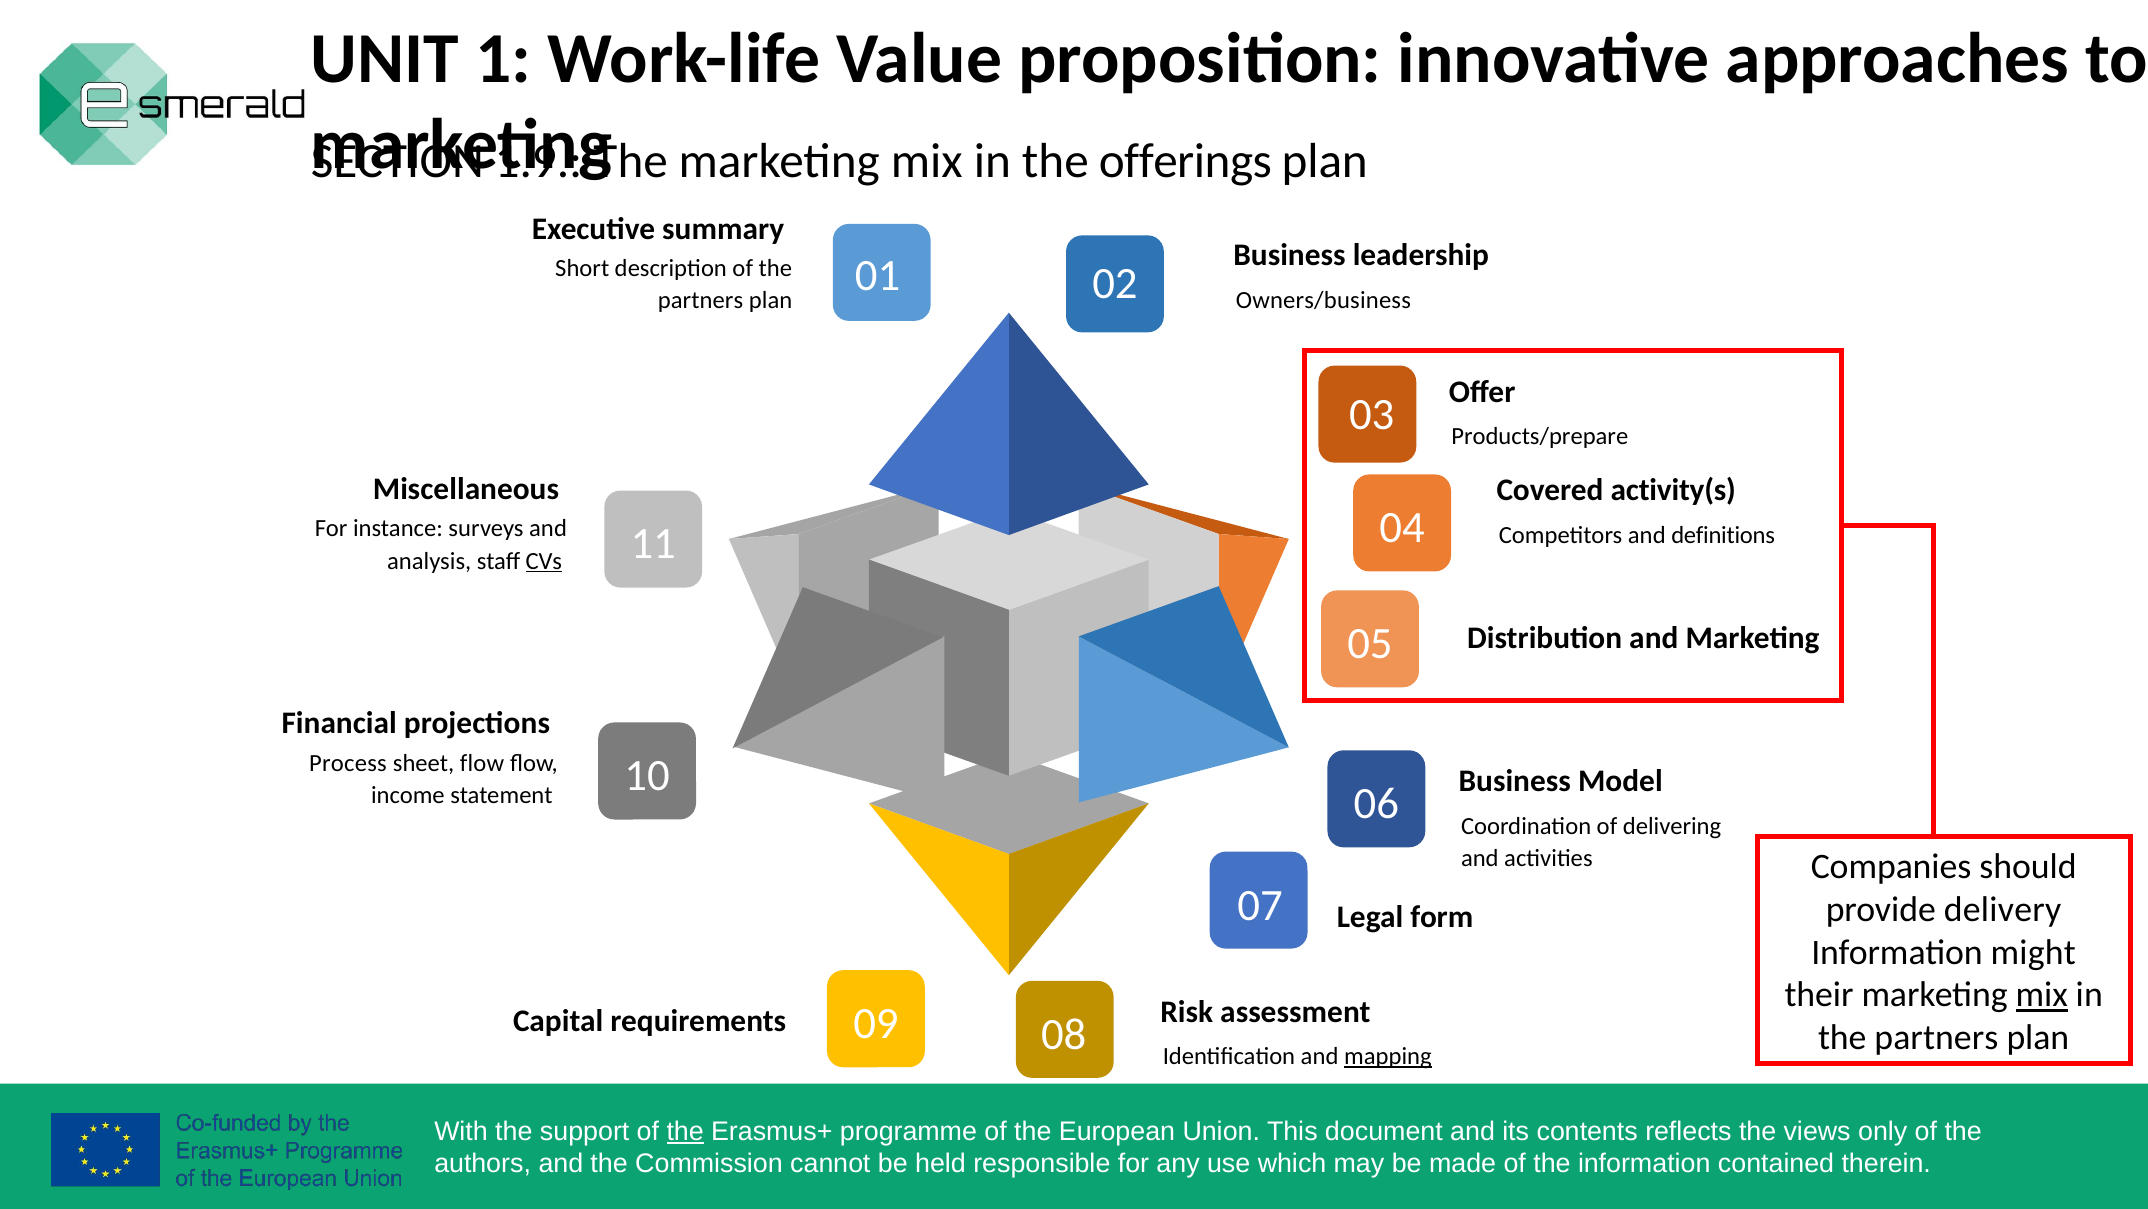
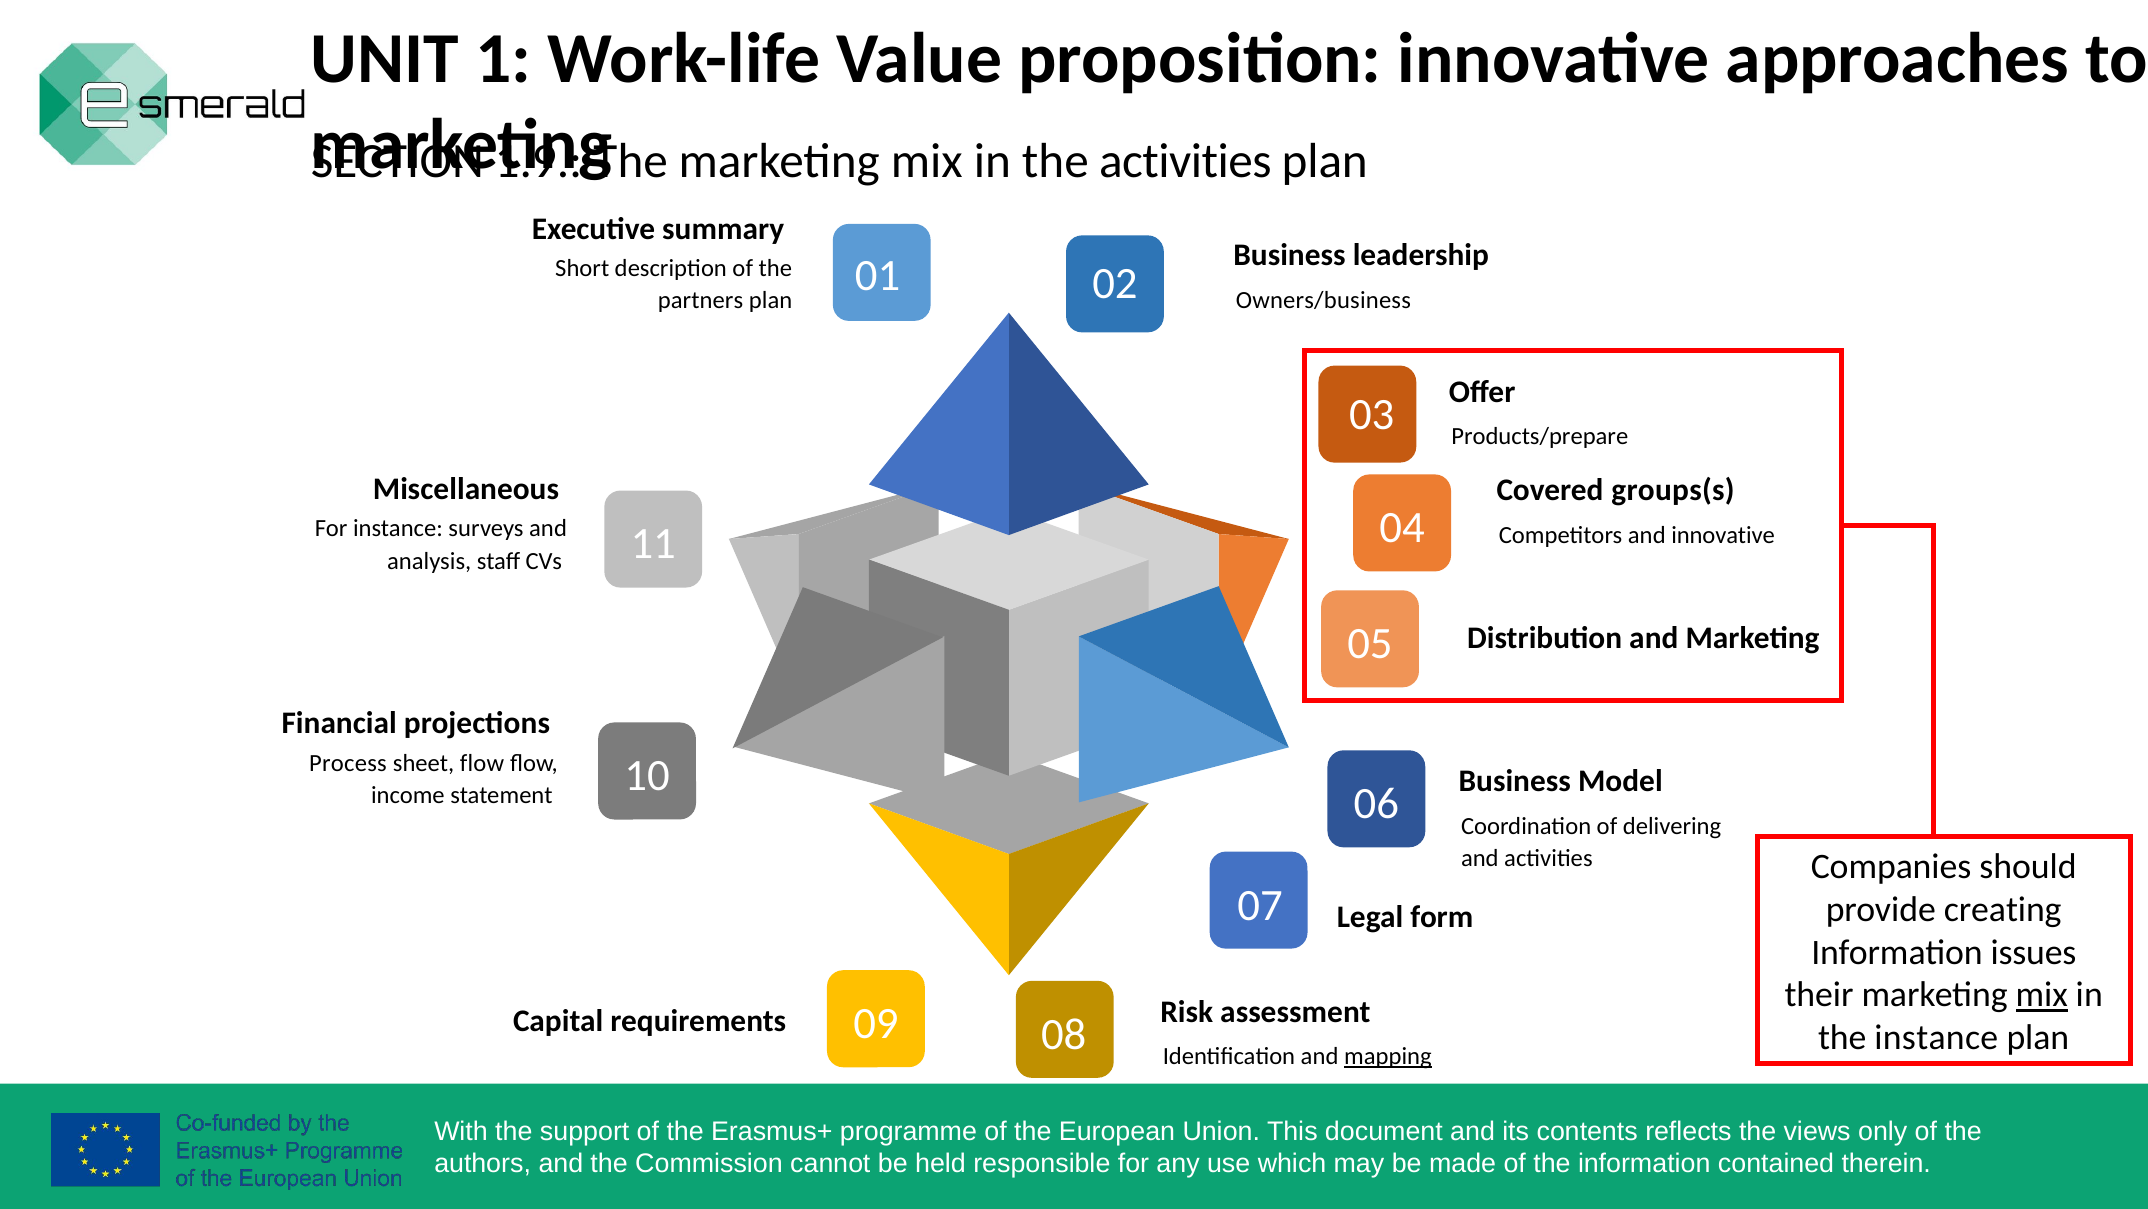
the offerings: offerings -> activities (1185, 162)
activity(s: activity(s -> groups(s (1673, 490)
and definitions: definitions -> innovative (1723, 535)
CVs underline: present -> none (544, 561)
delivery: delivery -> creating (2003, 909)
might: might -> issues (2034, 952)
partners: partners -> instance (1936, 1037)
the underline: present -> none (685, 1131)
